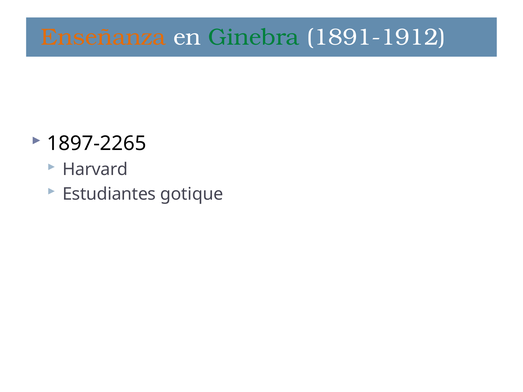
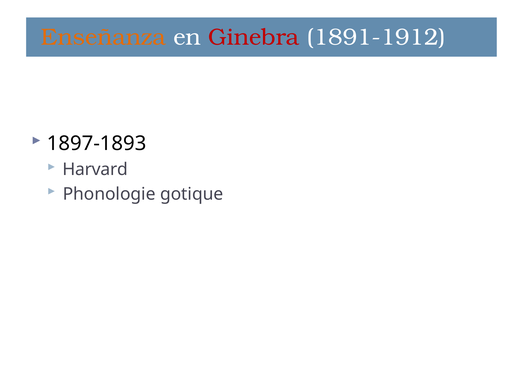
Ginebra colour: green -> red (254, 37)
1897-2265: 1897-2265 -> 1897-1893 (97, 144)
Estudiantes: Estudiantes -> Phonologie (109, 194)
